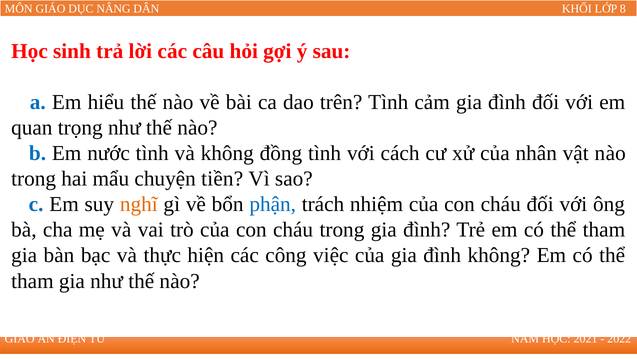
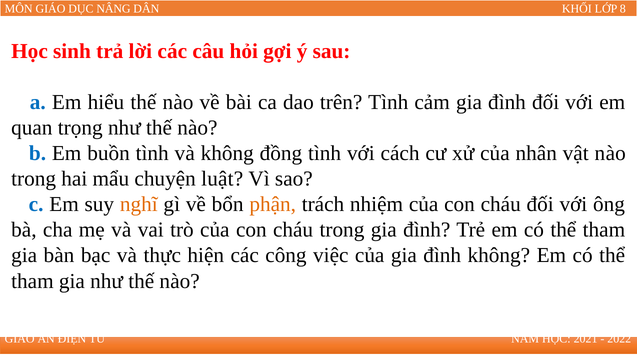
nước: nước -> buồn (109, 153)
tiền: tiền -> luật (222, 179)
phận colour: blue -> orange (273, 204)
